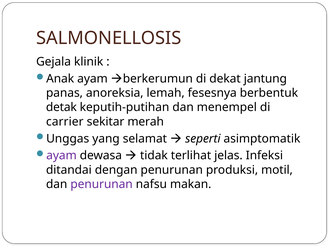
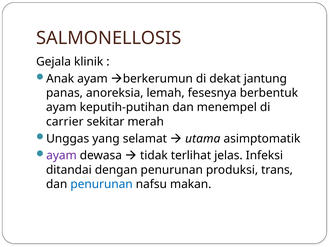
detak: detak -> ayam (61, 107)
seperti: seperti -> utama (203, 138)
motil: motil -> trans (277, 170)
penurunan colour: purple -> blue (102, 184)
